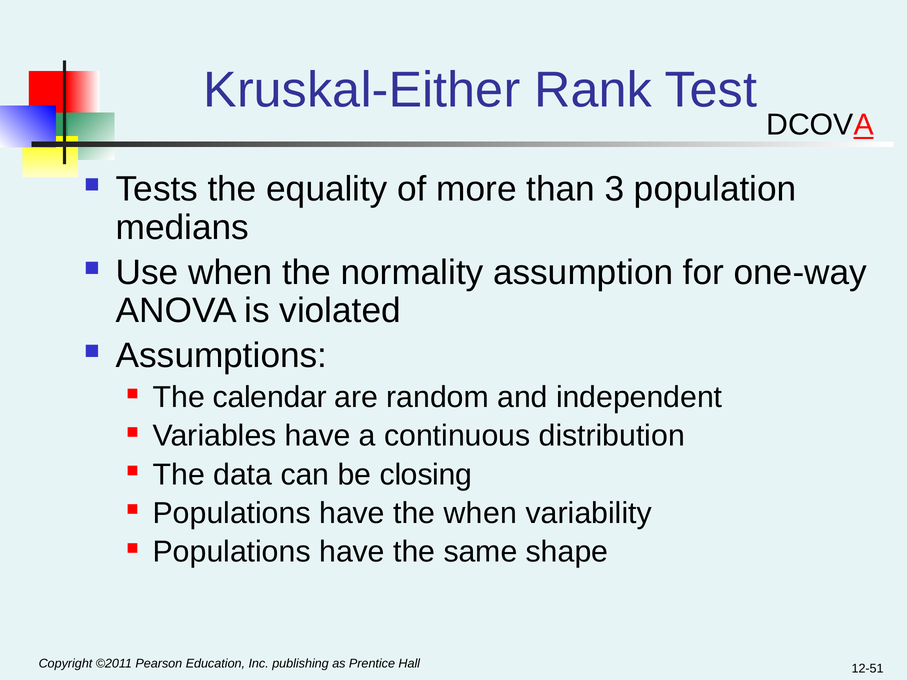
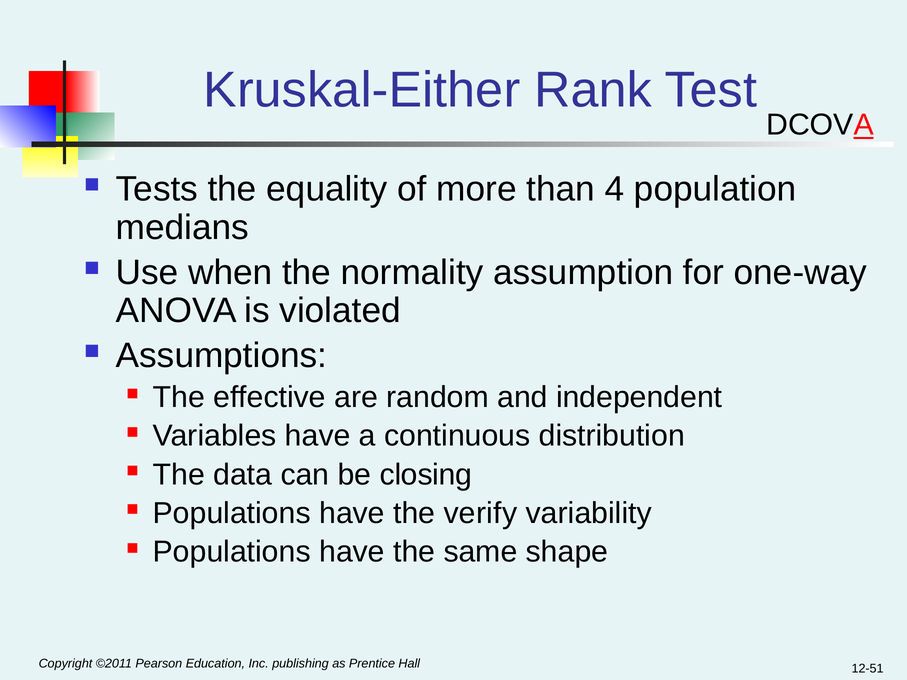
3: 3 -> 4 (614, 189)
calendar: calendar -> effective (270, 397)
the when: when -> verify (480, 513)
